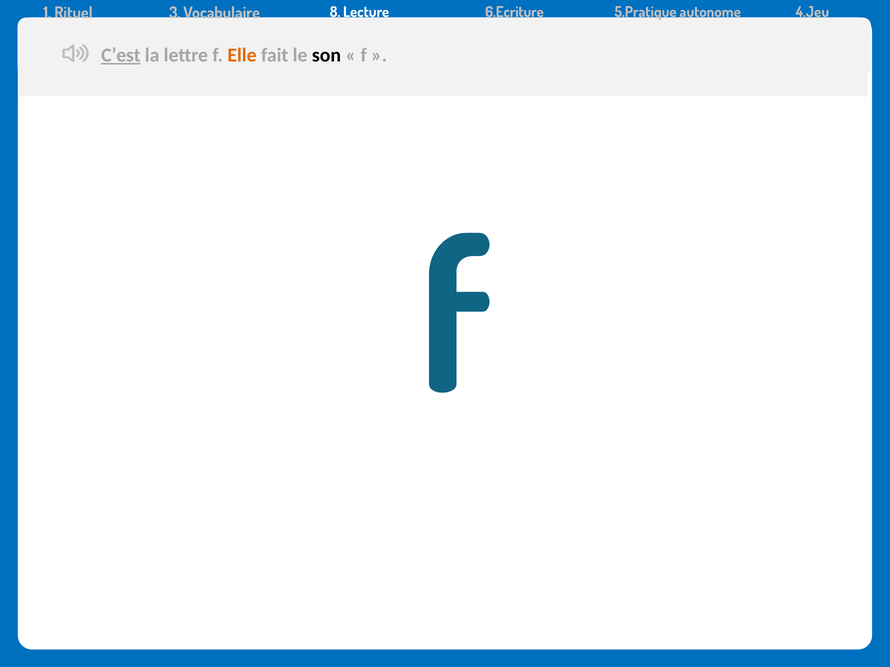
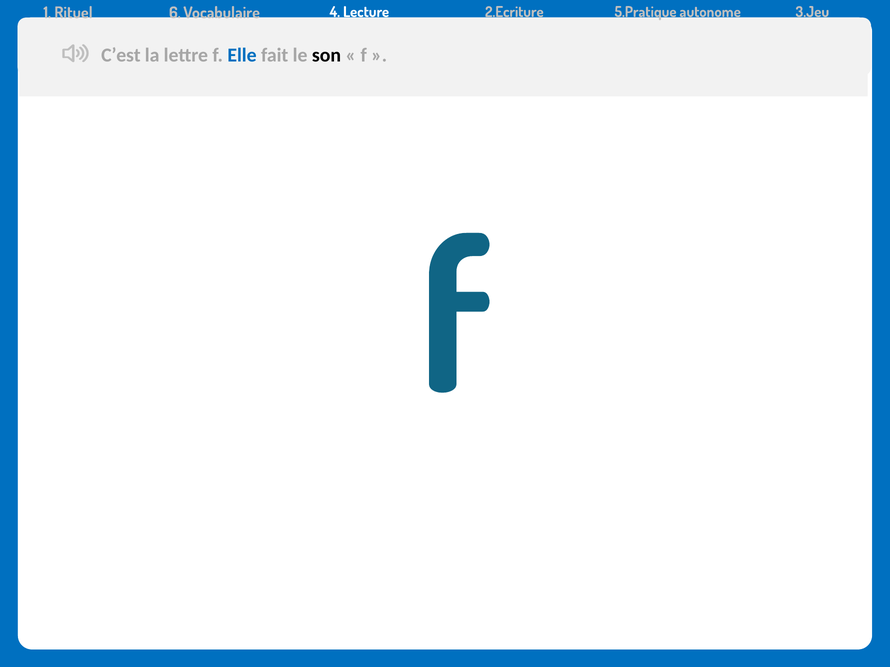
3: 3 -> 6 (175, 13)
8: 8 -> 4 (335, 12)
6.Ecriture: 6.Ecriture -> 2.Ecriture (514, 12)
4.Jeu: 4.Jeu -> 3.Jeu (812, 12)
C’est underline: present -> none (121, 55)
Elle colour: orange -> blue (242, 55)
